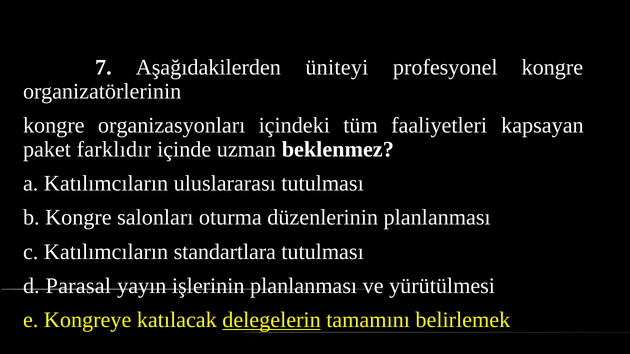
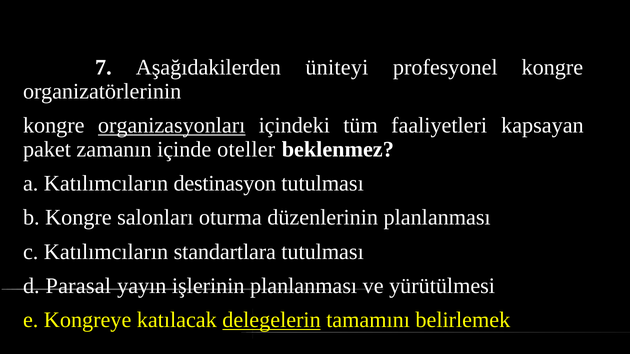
organizasyonları underline: none -> present (172, 126)
farklıdır: farklıdır -> zamanın (114, 150)
uzman: uzman -> oteller (246, 150)
uluslararası: uluslararası -> destinasyon (225, 184)
